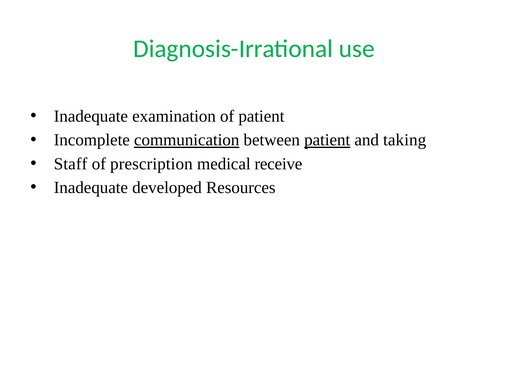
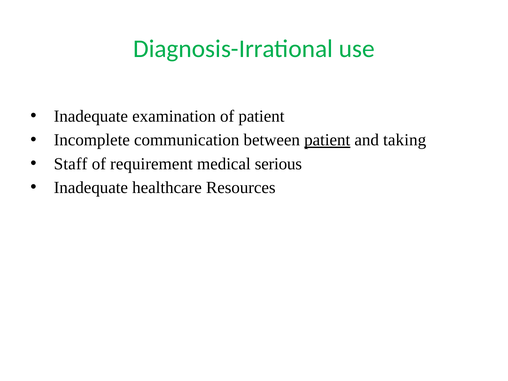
communication underline: present -> none (187, 140)
prescription: prescription -> requirement (151, 164)
receive: receive -> serious (278, 164)
developed: developed -> healthcare (167, 187)
